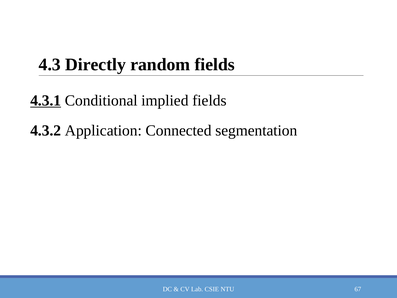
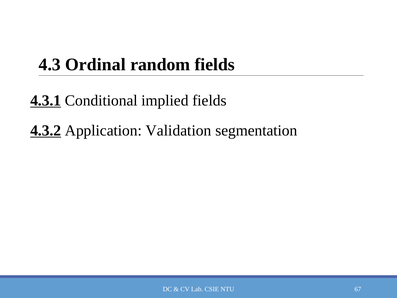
Directly: Directly -> Ordinal (95, 65)
4.3.2 underline: none -> present (46, 130)
Connected: Connected -> Validation (179, 130)
